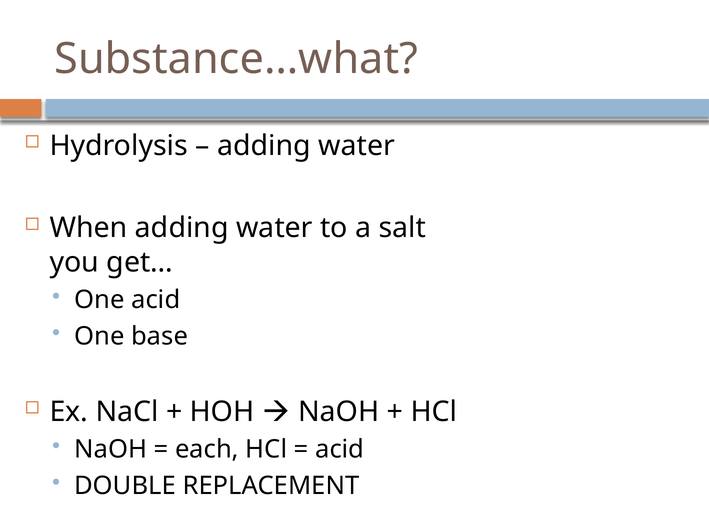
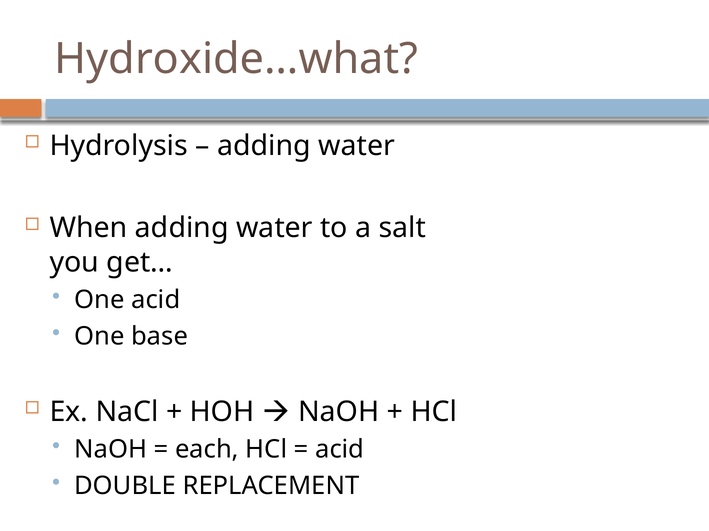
Substance…what: Substance…what -> Hydroxide…what (236, 59)
